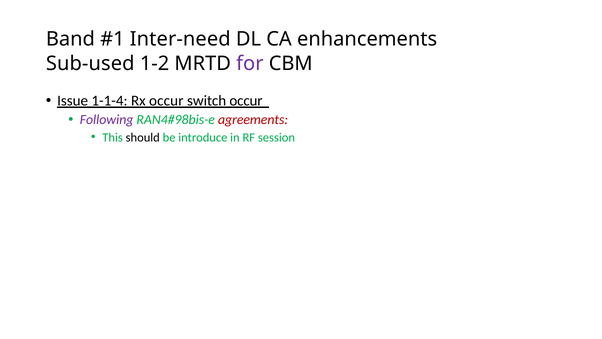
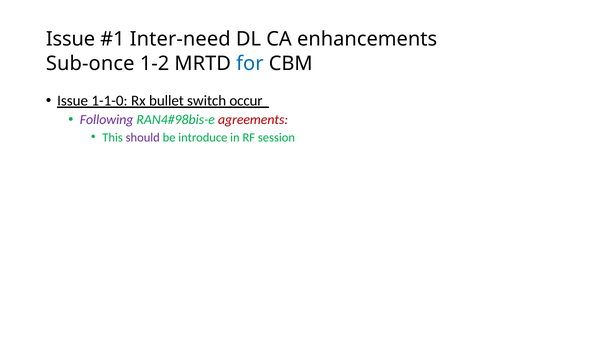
Band: Band -> Issue (70, 39)
Sub-used: Sub-used -> Sub-once (90, 64)
for colour: purple -> blue (250, 64)
1-1-4: 1-1-4 -> 1-1-0 (110, 101)
Rx occur: occur -> bullet (166, 101)
should colour: black -> purple (143, 137)
